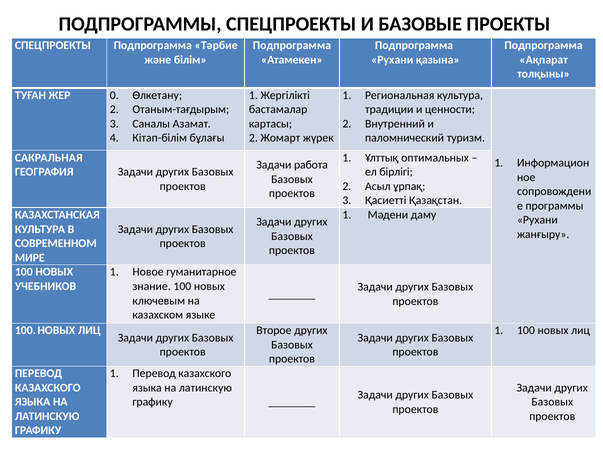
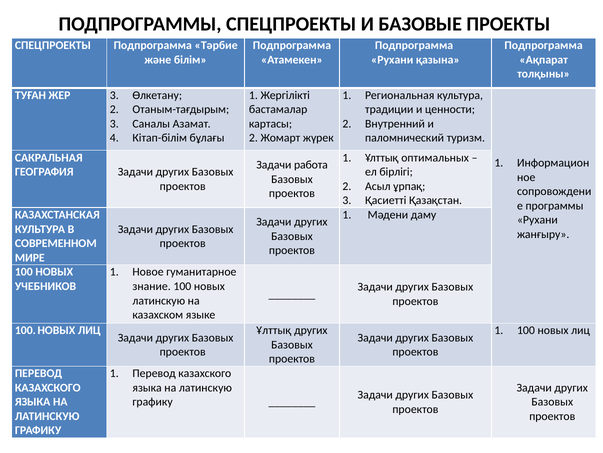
ЖЕР 0: 0 -> 3 (114, 95)
ключевым: ключевым -> латинскую (159, 300)
Второе: Второе -> Ұлттық (274, 330)
